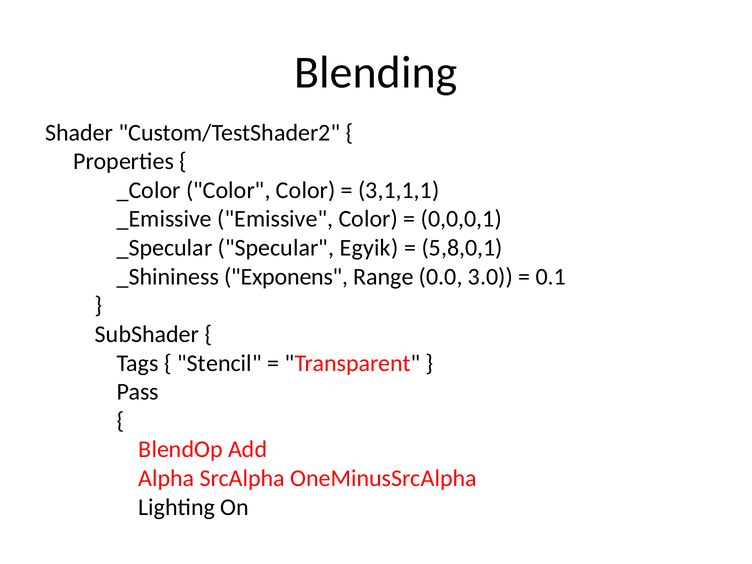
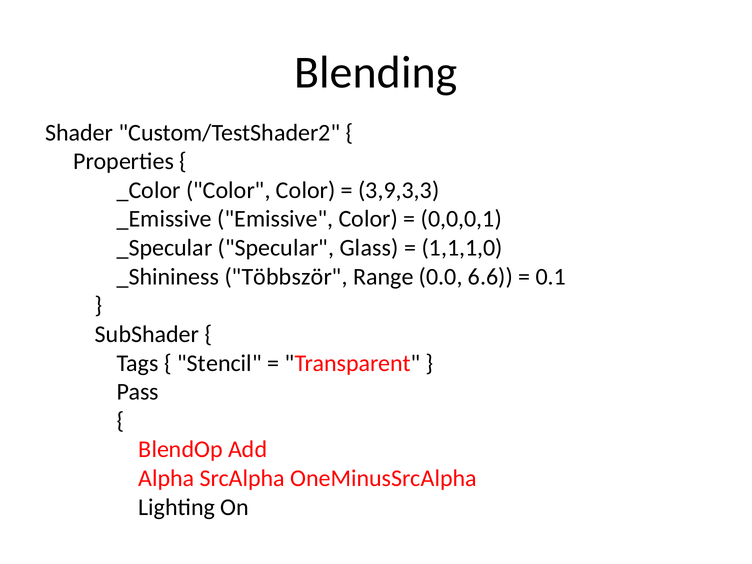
3,1,1,1: 3,1,1,1 -> 3,9,3,3 (399, 190)
Egyik: Egyik -> Glass (369, 248)
5,8,0,1: 5,8,0,1 -> 1,1,1,0 (462, 248)
Exponens: Exponens -> Többször (286, 277)
3.0: 3.0 -> 6.6 (490, 277)
